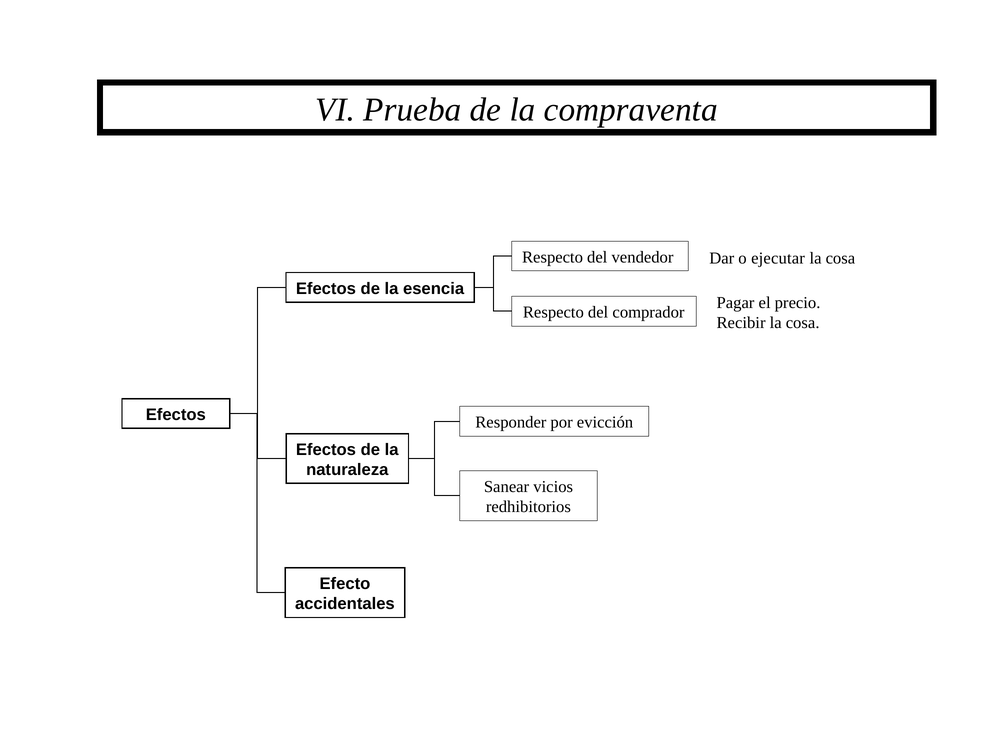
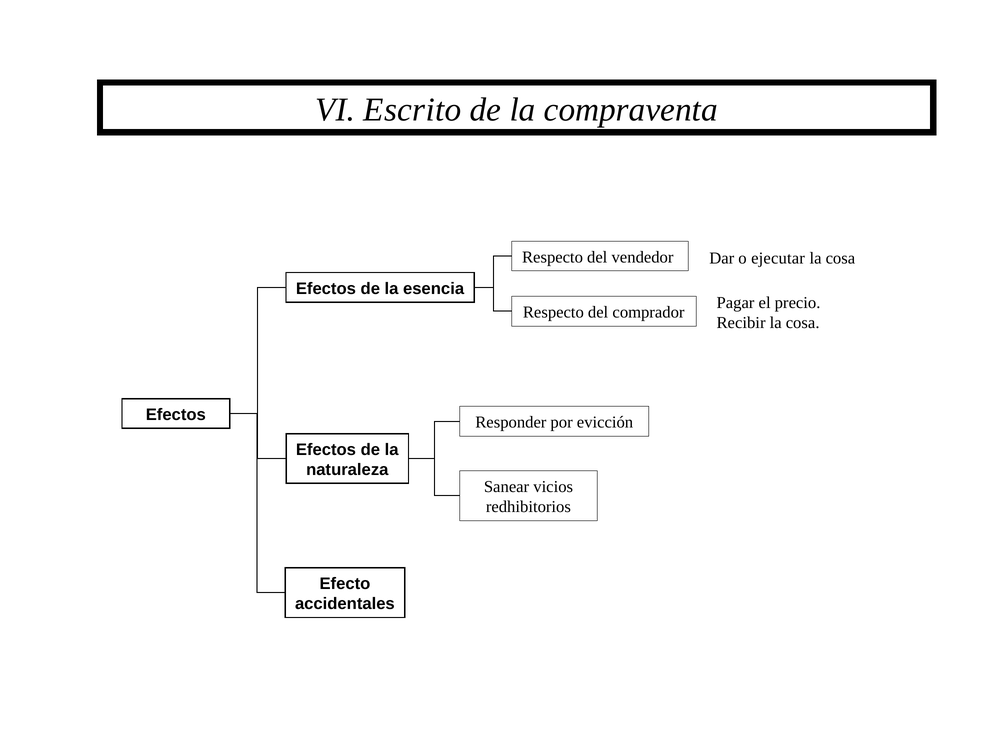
Prueba: Prueba -> Escrito (412, 110)
